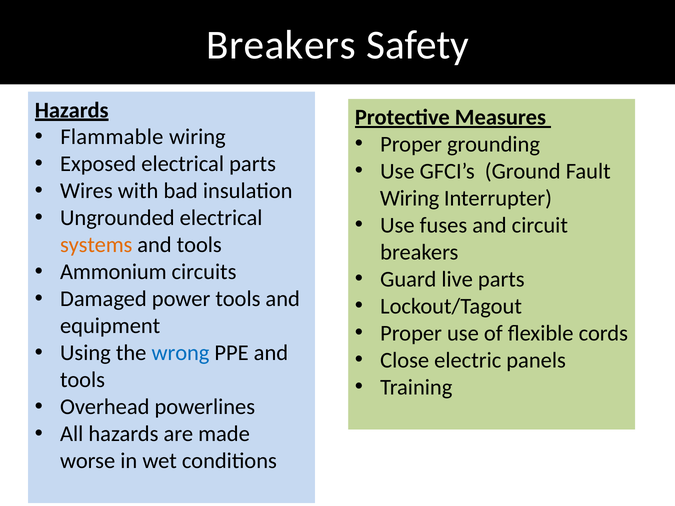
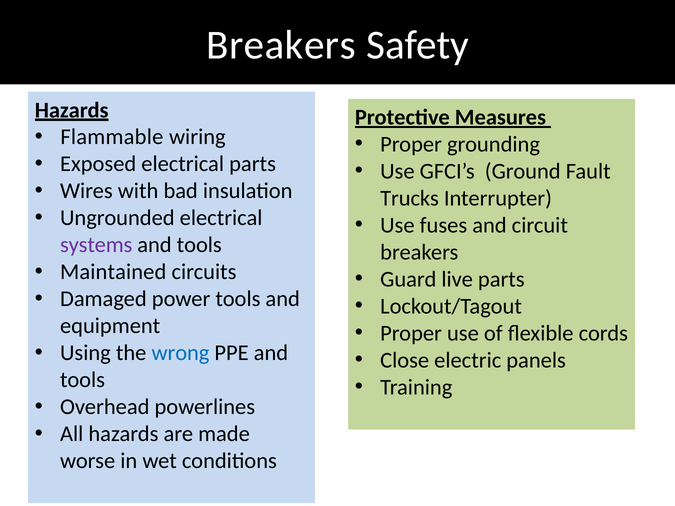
Wiring: Wiring -> Trucks (410, 198)
systems colour: orange -> purple (96, 245)
Ammonium: Ammonium -> Maintained (113, 272)
